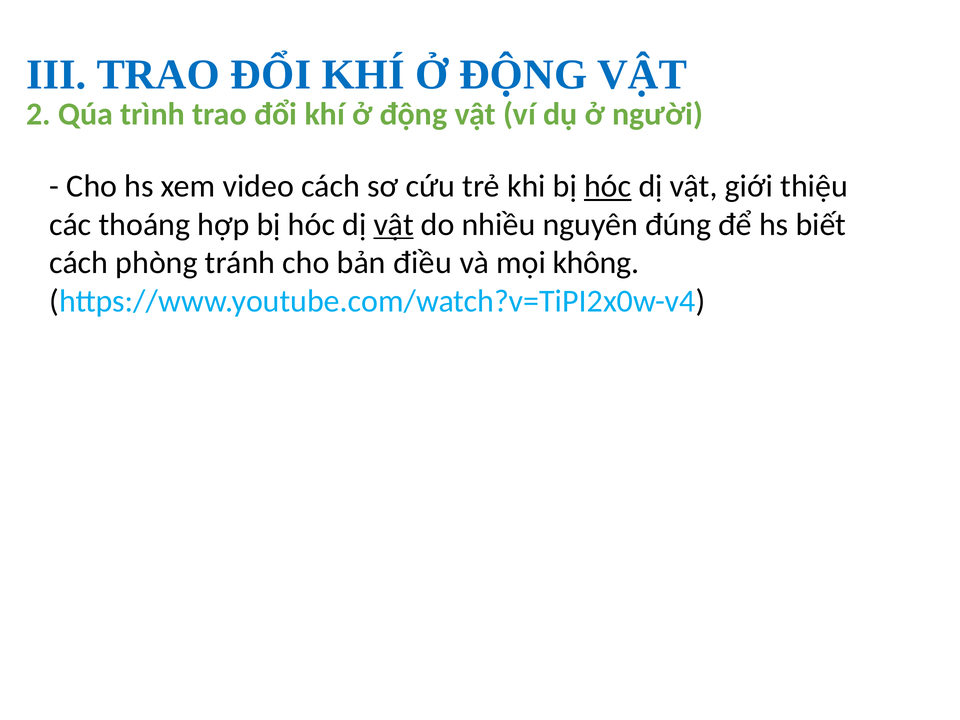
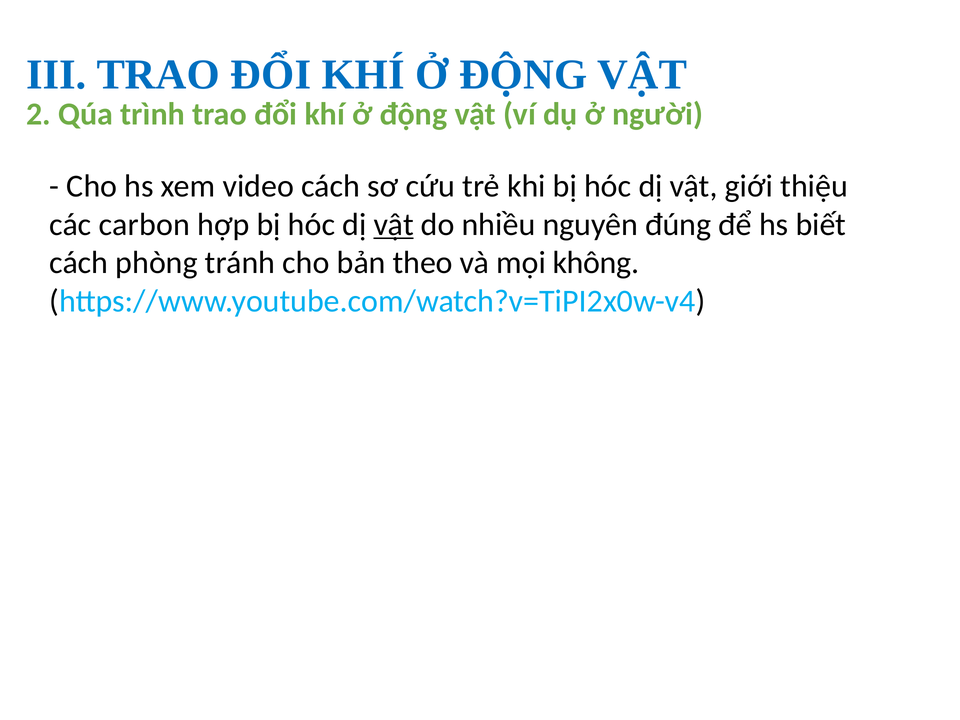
hóc underline: present -> none (608, 186)
thoáng: thoáng -> carbon (144, 225)
điều: điều -> theo (423, 263)
